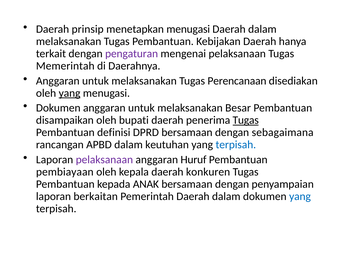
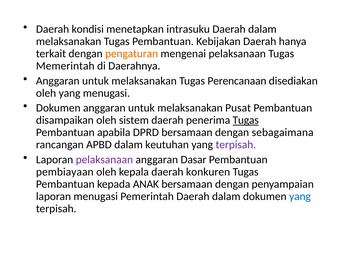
prinsip: prinsip -> kondisi (88, 29)
menetapkan menugasi: menugasi -> intrasuku (188, 29)
pengaturan colour: purple -> orange (132, 54)
yang underline: present -> none (70, 93)
Besar: Besar -> Pusat (238, 108)
bupati: bupati -> sistem (134, 120)
definisi: definisi -> apabila (114, 132)
terpisah colour: blue -> purple (236, 145)
Huruf: Huruf -> Dasar (194, 160)
laporan berkaitan: berkaitan -> menugasi (96, 196)
